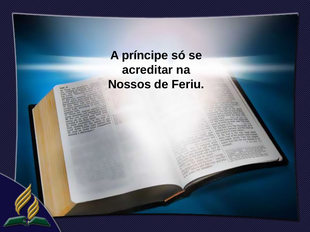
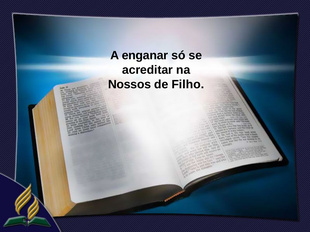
príncipe: príncipe -> enganar (145, 56)
Feriu: Feriu -> Filho (188, 85)
